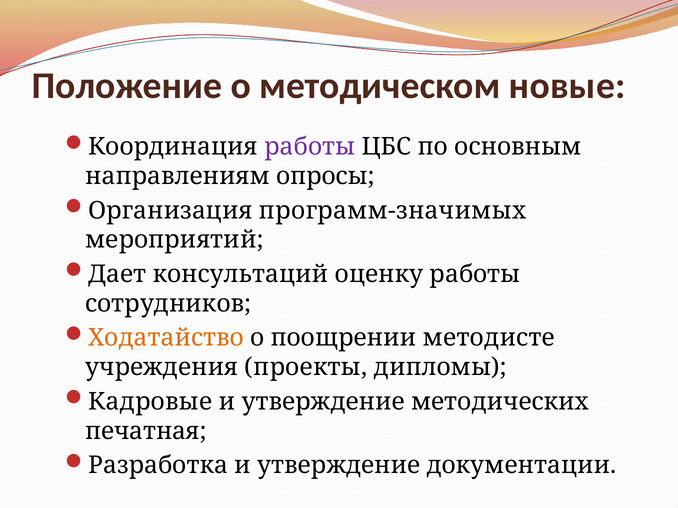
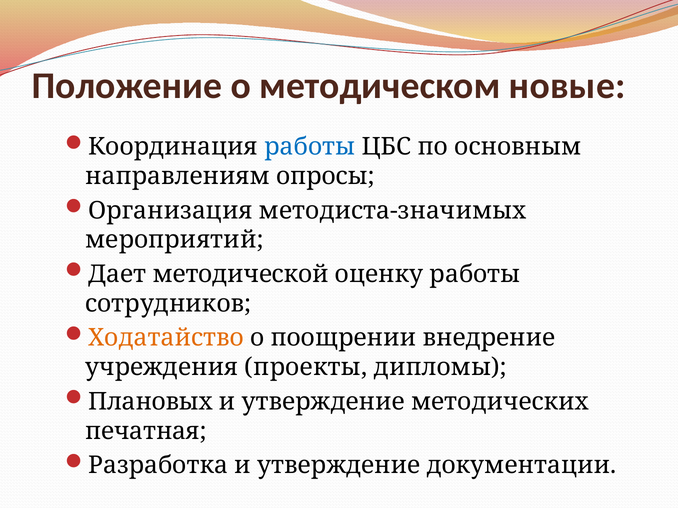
работы colour: purple -> blue (310, 147)
программ-значимых: программ-значимых -> методиста-значимых (393, 211)
консультаций: консультаций -> методической (241, 274)
методисте: методисте -> внедрение (489, 338)
Кадровые: Кадровые -> Плановых (150, 402)
